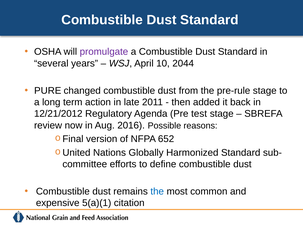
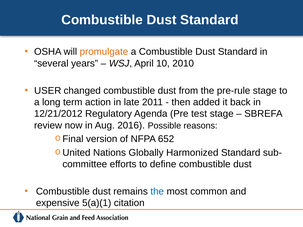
promulgate colour: purple -> orange (104, 52)
2044: 2044 -> 2010 (183, 63)
PURE: PURE -> USER (48, 91)
